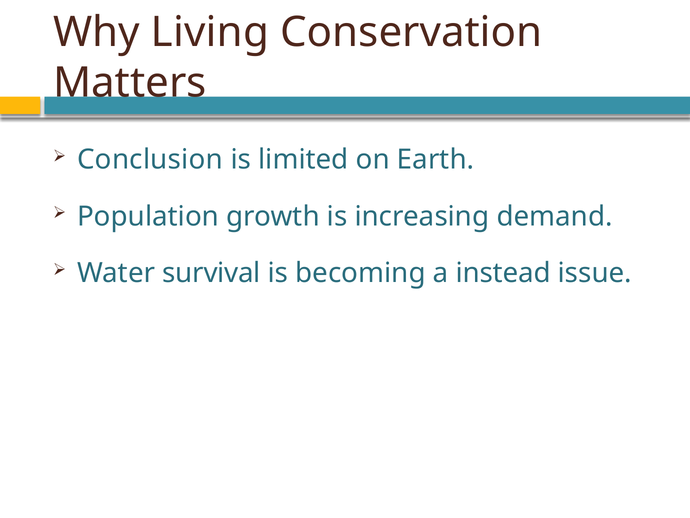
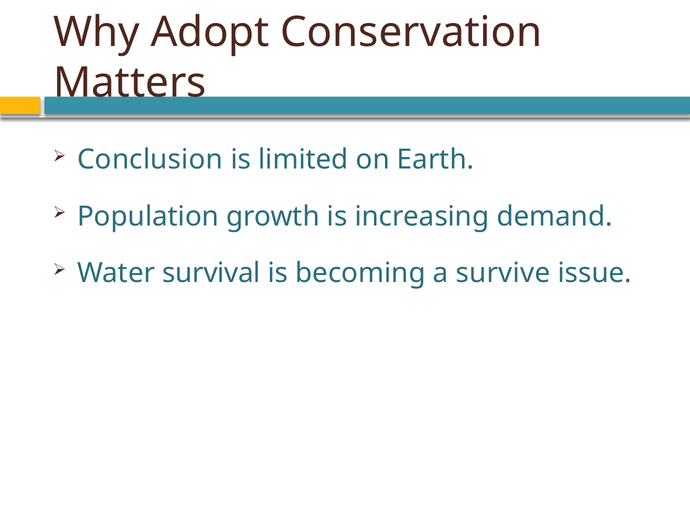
Living: Living -> Adopt (210, 32)
instead: instead -> survive (503, 273)
